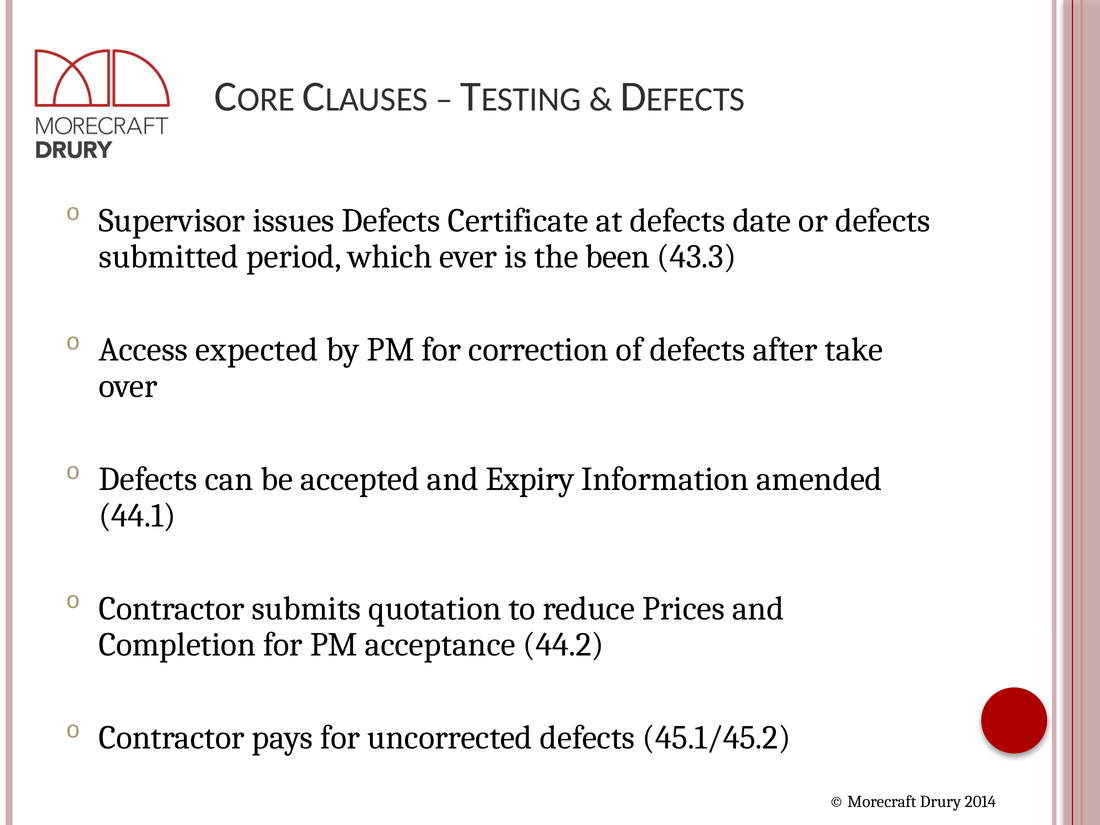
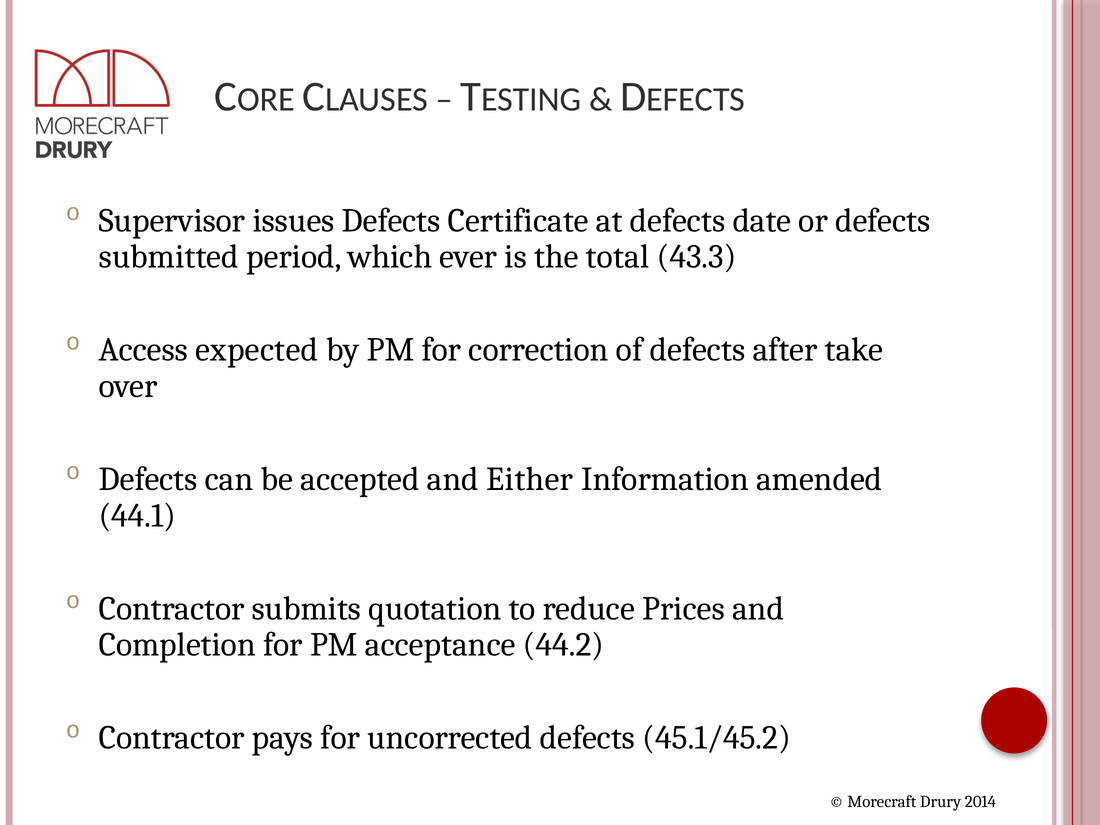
been: been -> total (618, 257)
Expiry: Expiry -> Either (530, 479)
